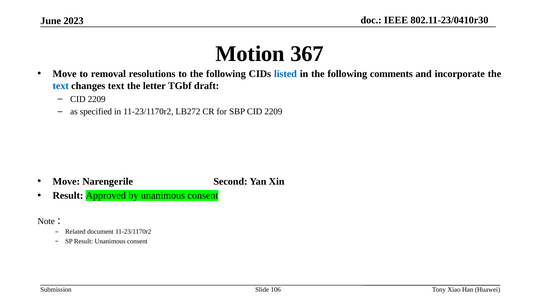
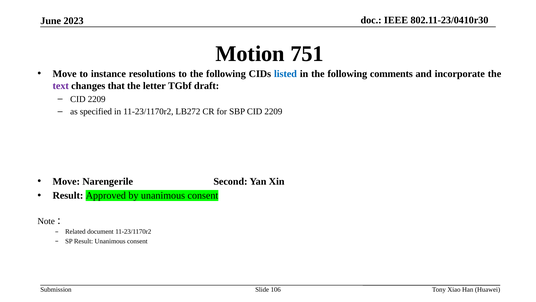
367: 367 -> 751 (307, 54)
removal: removal -> instance (108, 74)
text colour: blue -> purple (61, 86)
changes text: text -> that (116, 86)
